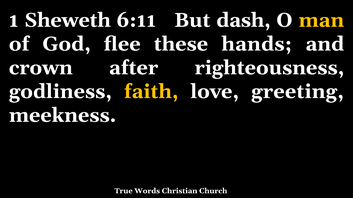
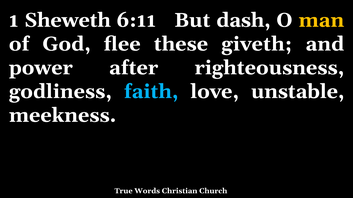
hands: hands -> giveth (257, 44)
crown: crown -> power (41, 68)
faith colour: yellow -> light blue (151, 92)
greeting: greeting -> unstable (298, 92)
